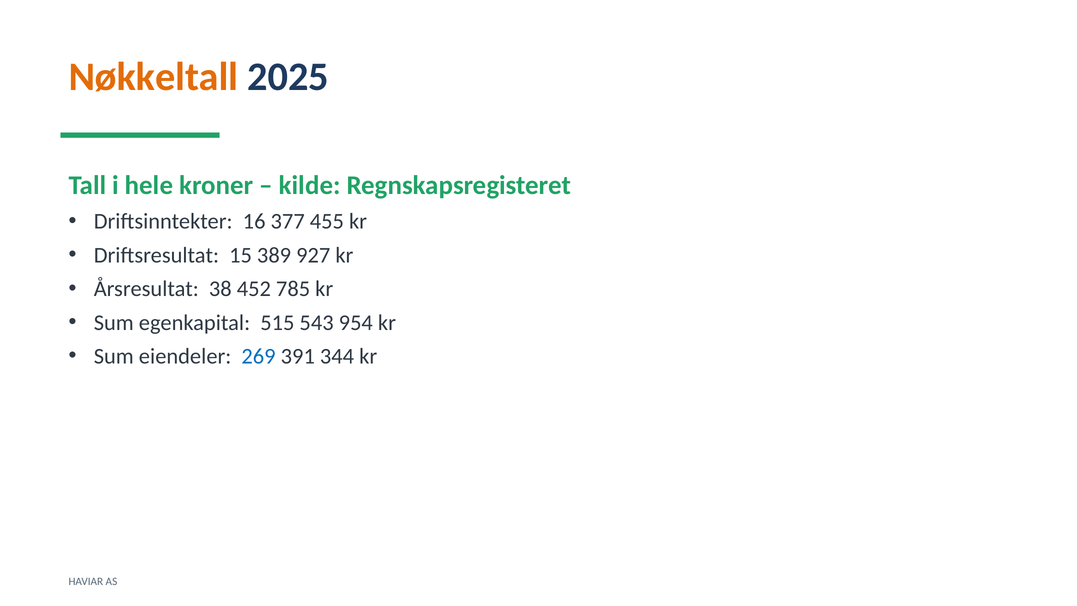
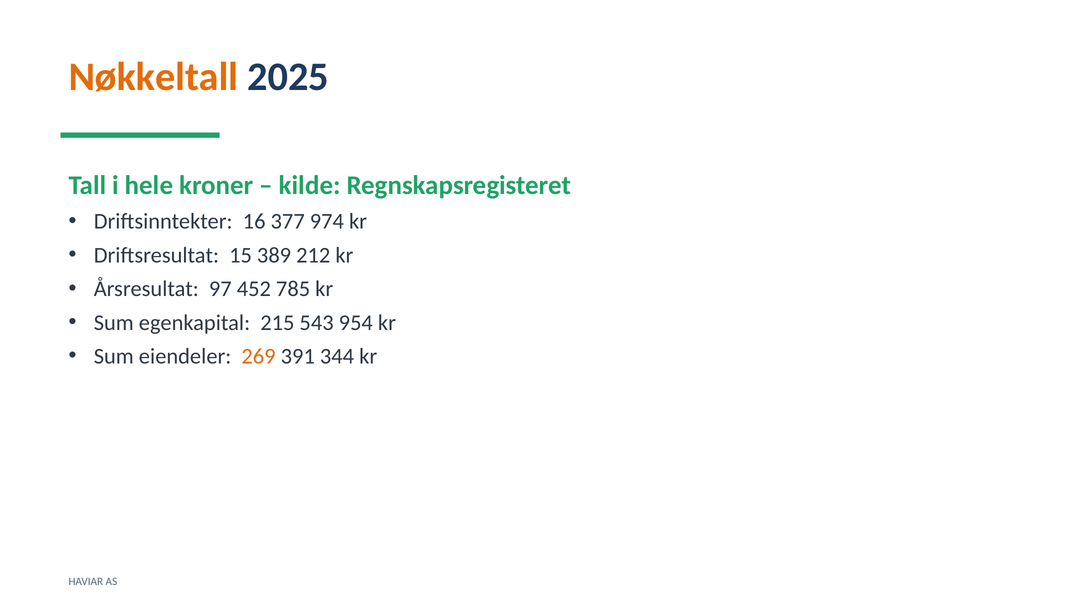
455: 455 -> 974 (327, 221)
927: 927 -> 212 (313, 255)
38: 38 -> 97 (220, 289)
515: 515 -> 215 (277, 322)
269 colour: blue -> orange (259, 356)
